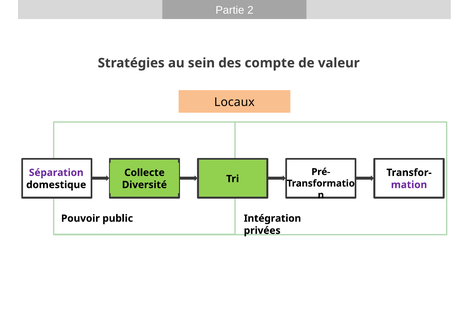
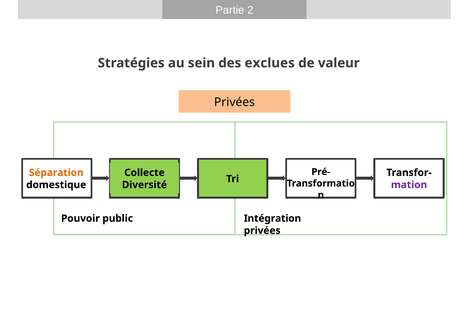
compte: compte -> exclues (270, 63)
Locaux: Locaux -> Privées (234, 102)
Séparation colour: purple -> orange (56, 172)
